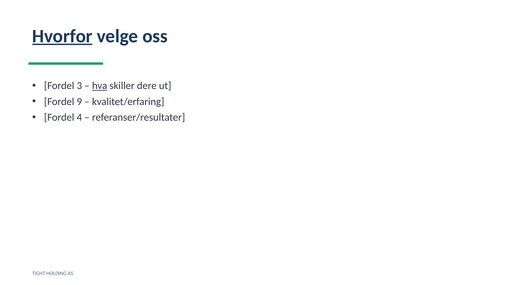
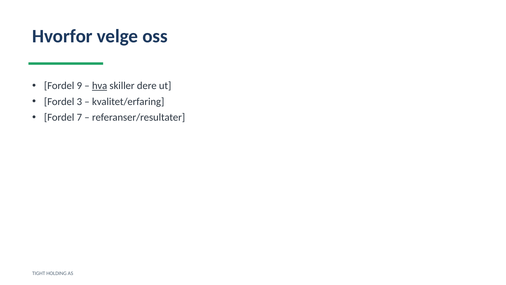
Hvorfor underline: present -> none (62, 36)
3: 3 -> 9 (79, 86)
9: 9 -> 3 (79, 102)
4: 4 -> 7 (79, 117)
